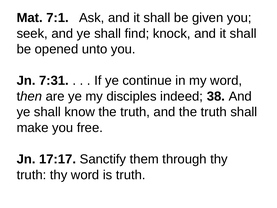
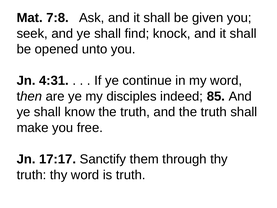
7:1: 7:1 -> 7:8 (58, 18)
7:31: 7:31 -> 4:31 (54, 81)
38: 38 -> 85 (216, 96)
